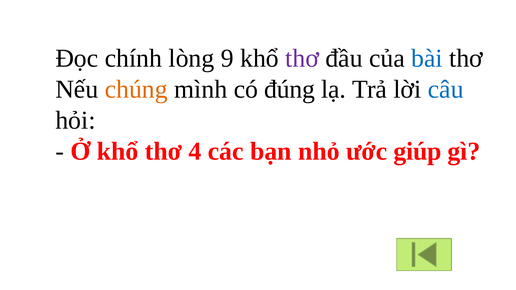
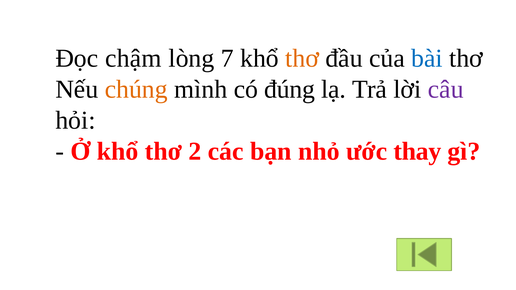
chính: chính -> chậm (133, 59)
9: 9 -> 7 (227, 59)
thơ colour: purple -> orange (302, 59)
câu colour: blue -> purple (446, 89)
4: 4 -> 2 (195, 151)
giúp: giúp -> thay (417, 151)
